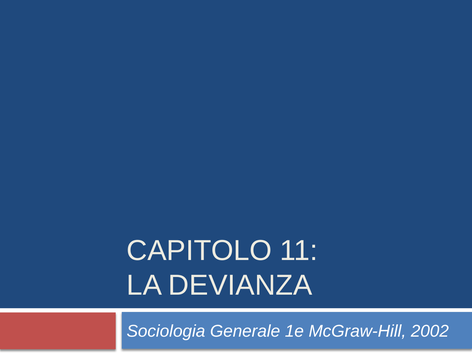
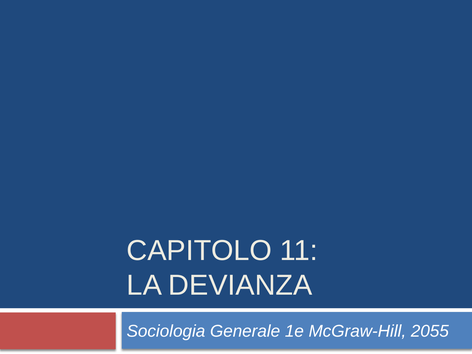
2002: 2002 -> 2055 (430, 331)
